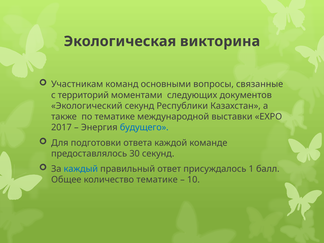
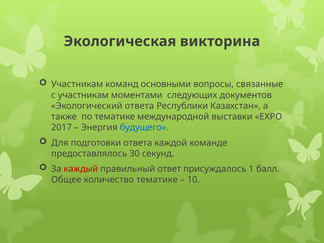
с территорий: территорий -> участникам (83, 95)
Экологический секунд: секунд -> ответа (139, 106)
каждый colour: blue -> red (81, 169)
